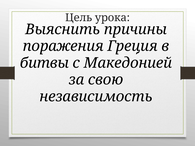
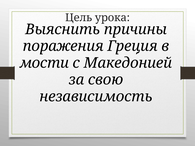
битвы: битвы -> мости (44, 63)
